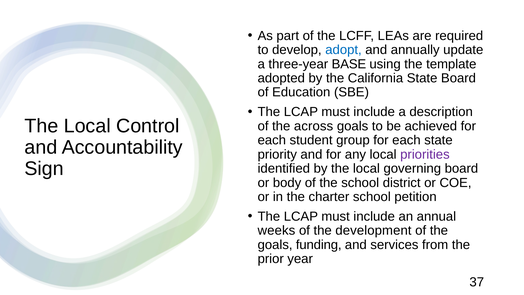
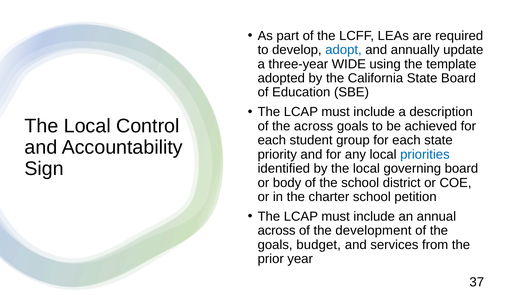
BASE: BASE -> WIDE (349, 64)
priorities colour: purple -> blue (425, 154)
weeks: weeks -> across (277, 230)
funding: funding -> budget (319, 245)
